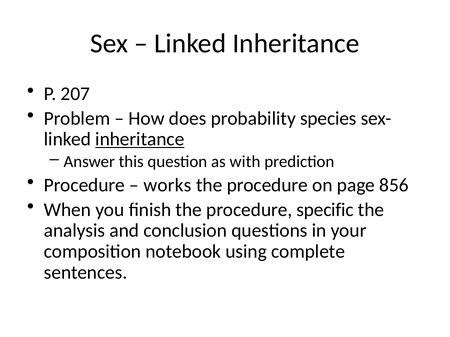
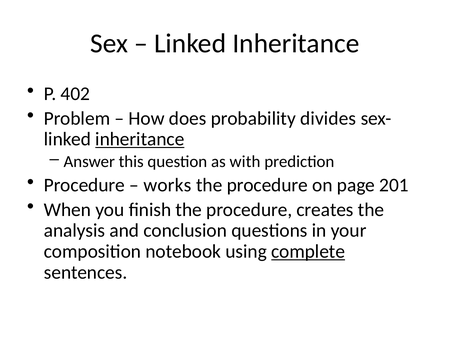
207: 207 -> 402 (75, 94)
species: species -> divides (328, 119)
856: 856 -> 201 (394, 185)
specific: specific -> creates (325, 210)
complete underline: none -> present (308, 252)
